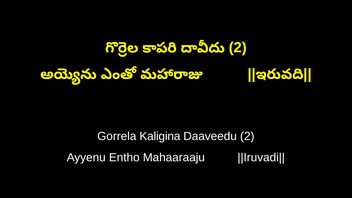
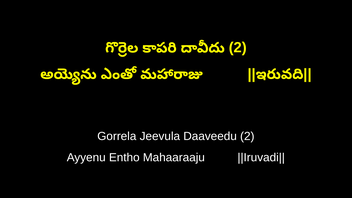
Kaligina: Kaligina -> Jeevula (160, 136)
